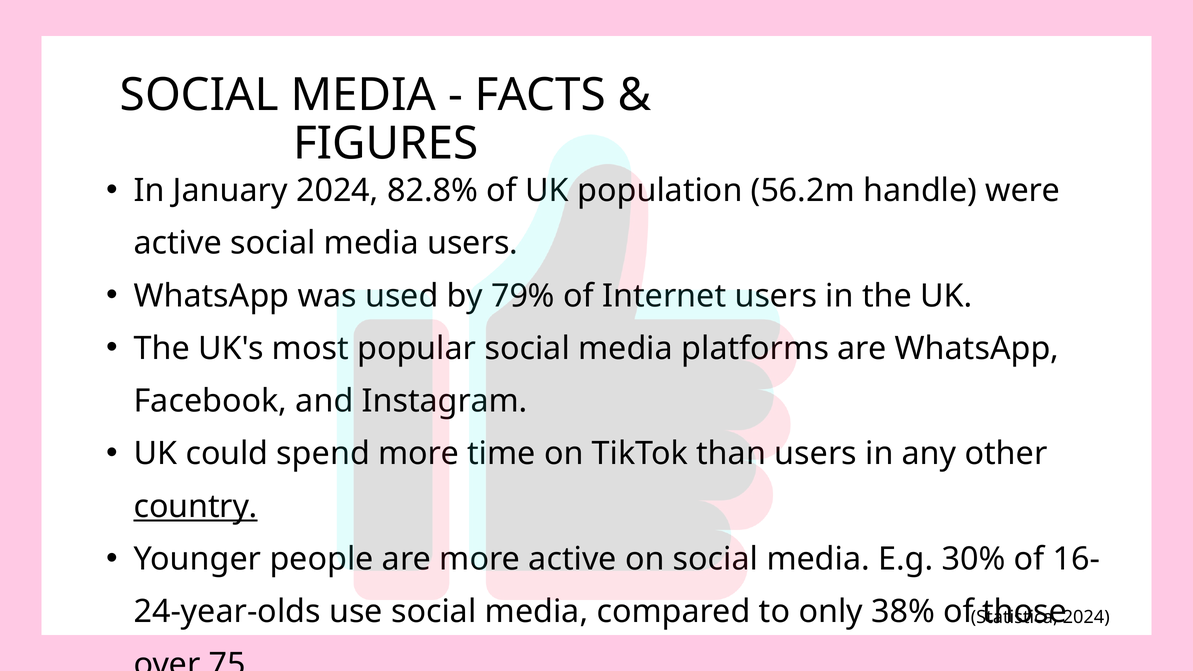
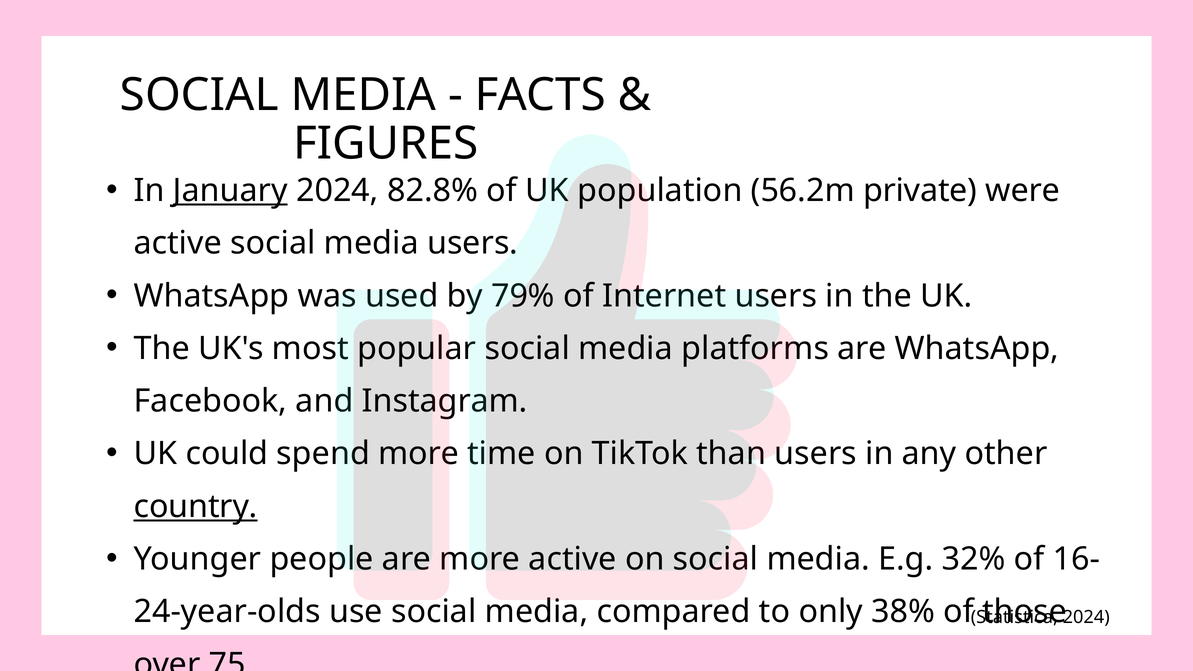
January underline: none -> present (230, 191)
handle: handle -> private (920, 191)
30%: 30% -> 32% (974, 559)
